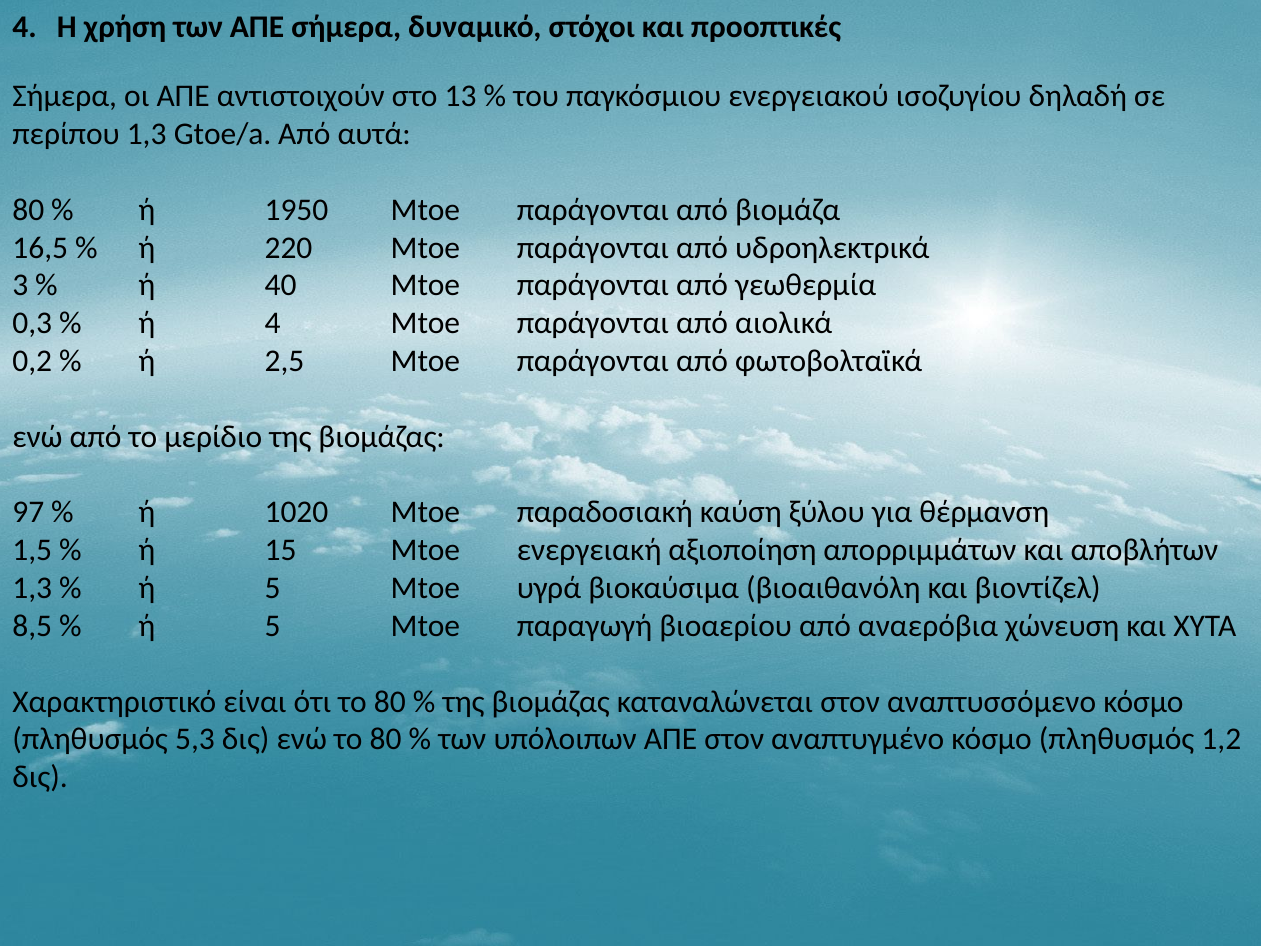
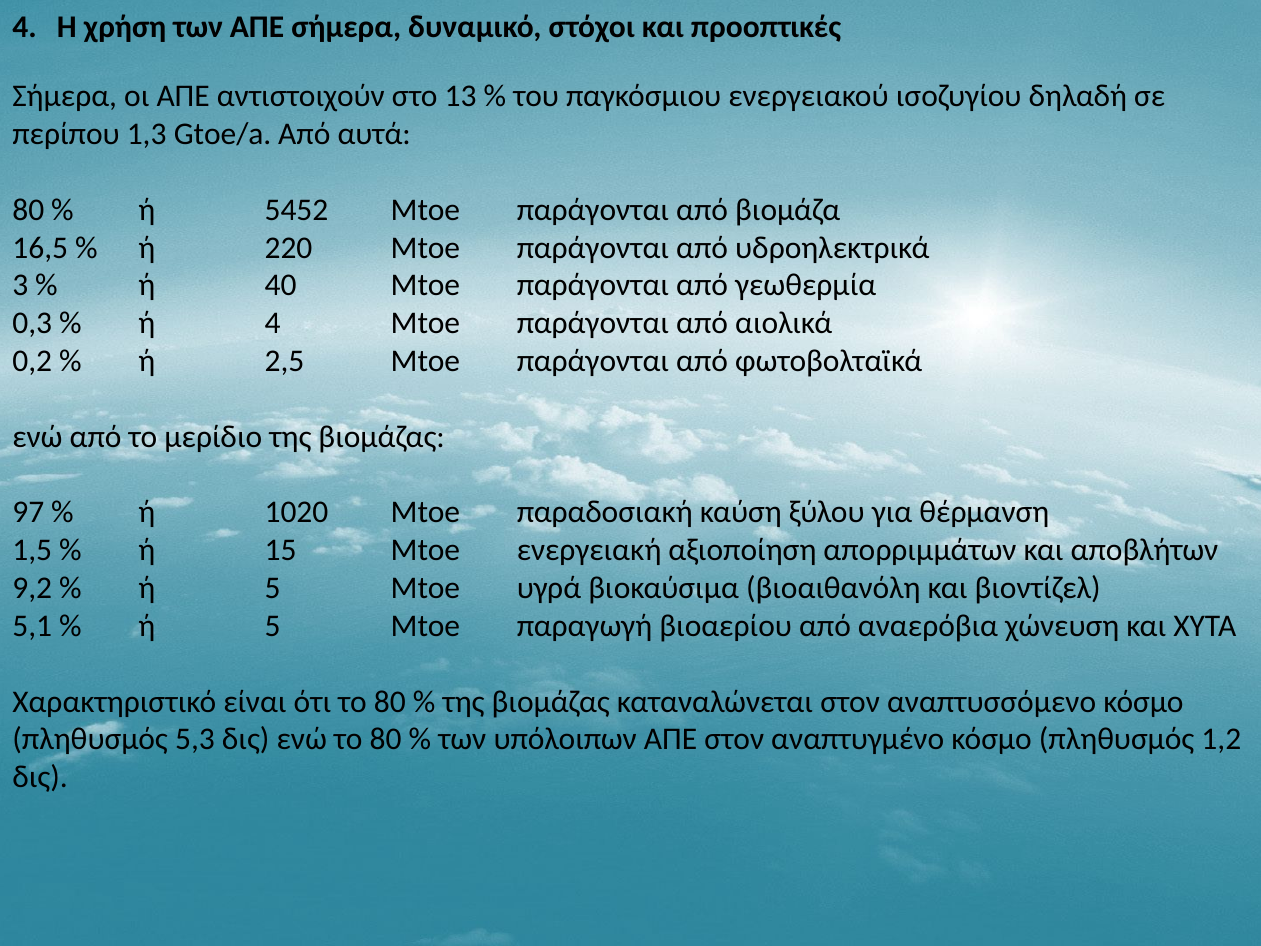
1950: 1950 -> 5452 (296, 210)
1,3: 1,3 -> 9,2 (32, 588)
8,5: 8,5 -> 5,1 (32, 626)
